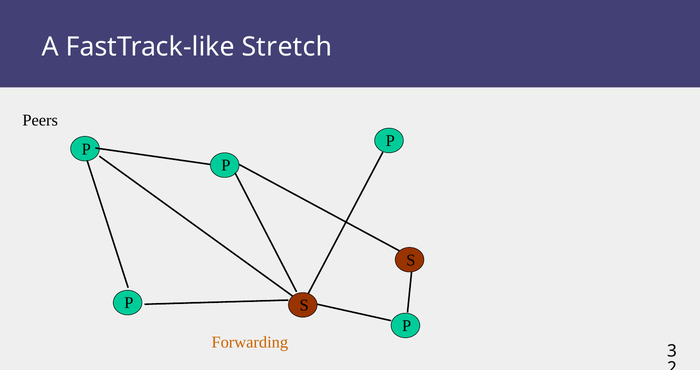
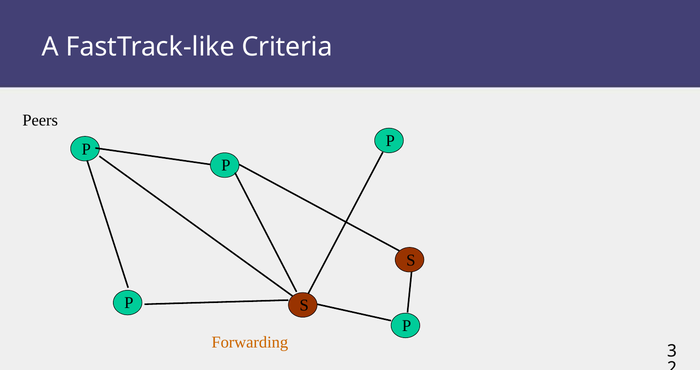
Stretch: Stretch -> Criteria (287, 47)
